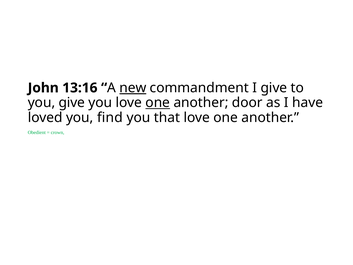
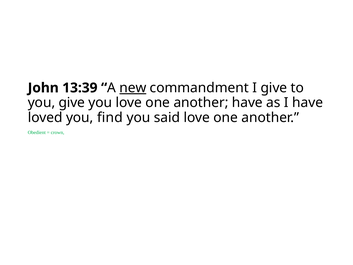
13:16: 13:16 -> 13:39 (80, 88)
one underline: present -> none (158, 103)
another door: door -> have (247, 103)
that: that -> said (167, 117)
